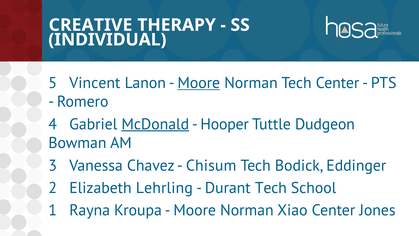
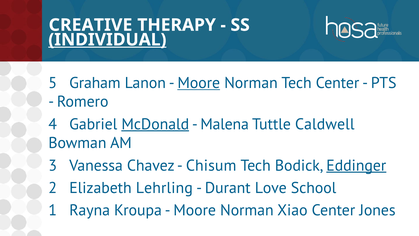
INDIVIDUAL underline: none -> present (107, 40)
Vincent: Vincent -> Graham (95, 83)
Hooper: Hooper -> Malena (225, 124)
Dudgeon: Dudgeon -> Caldwell (325, 124)
Eddinger underline: none -> present (356, 165)
Durant Tech: Tech -> Love (271, 188)
